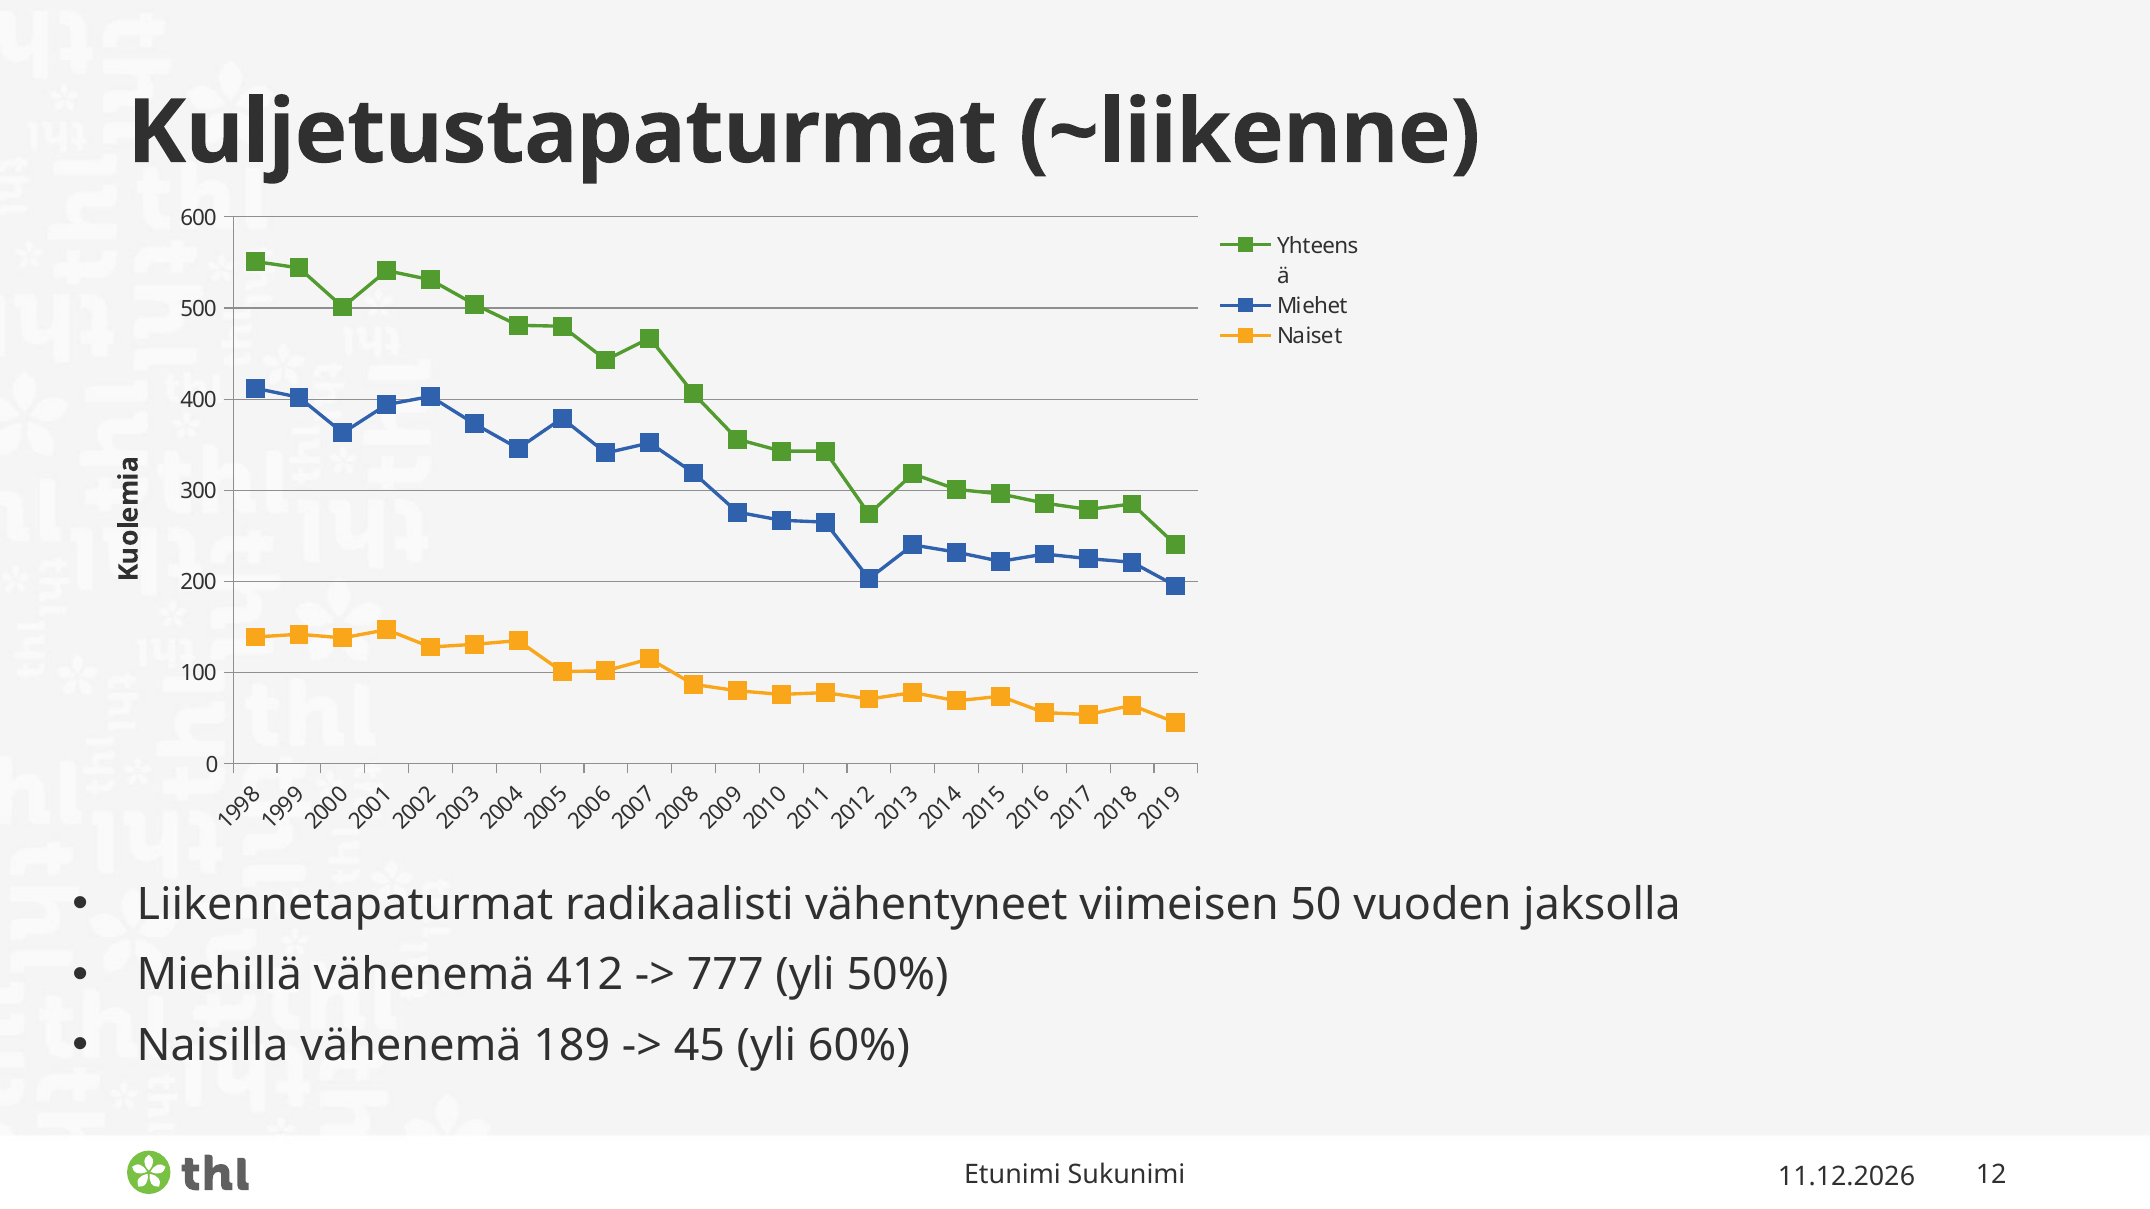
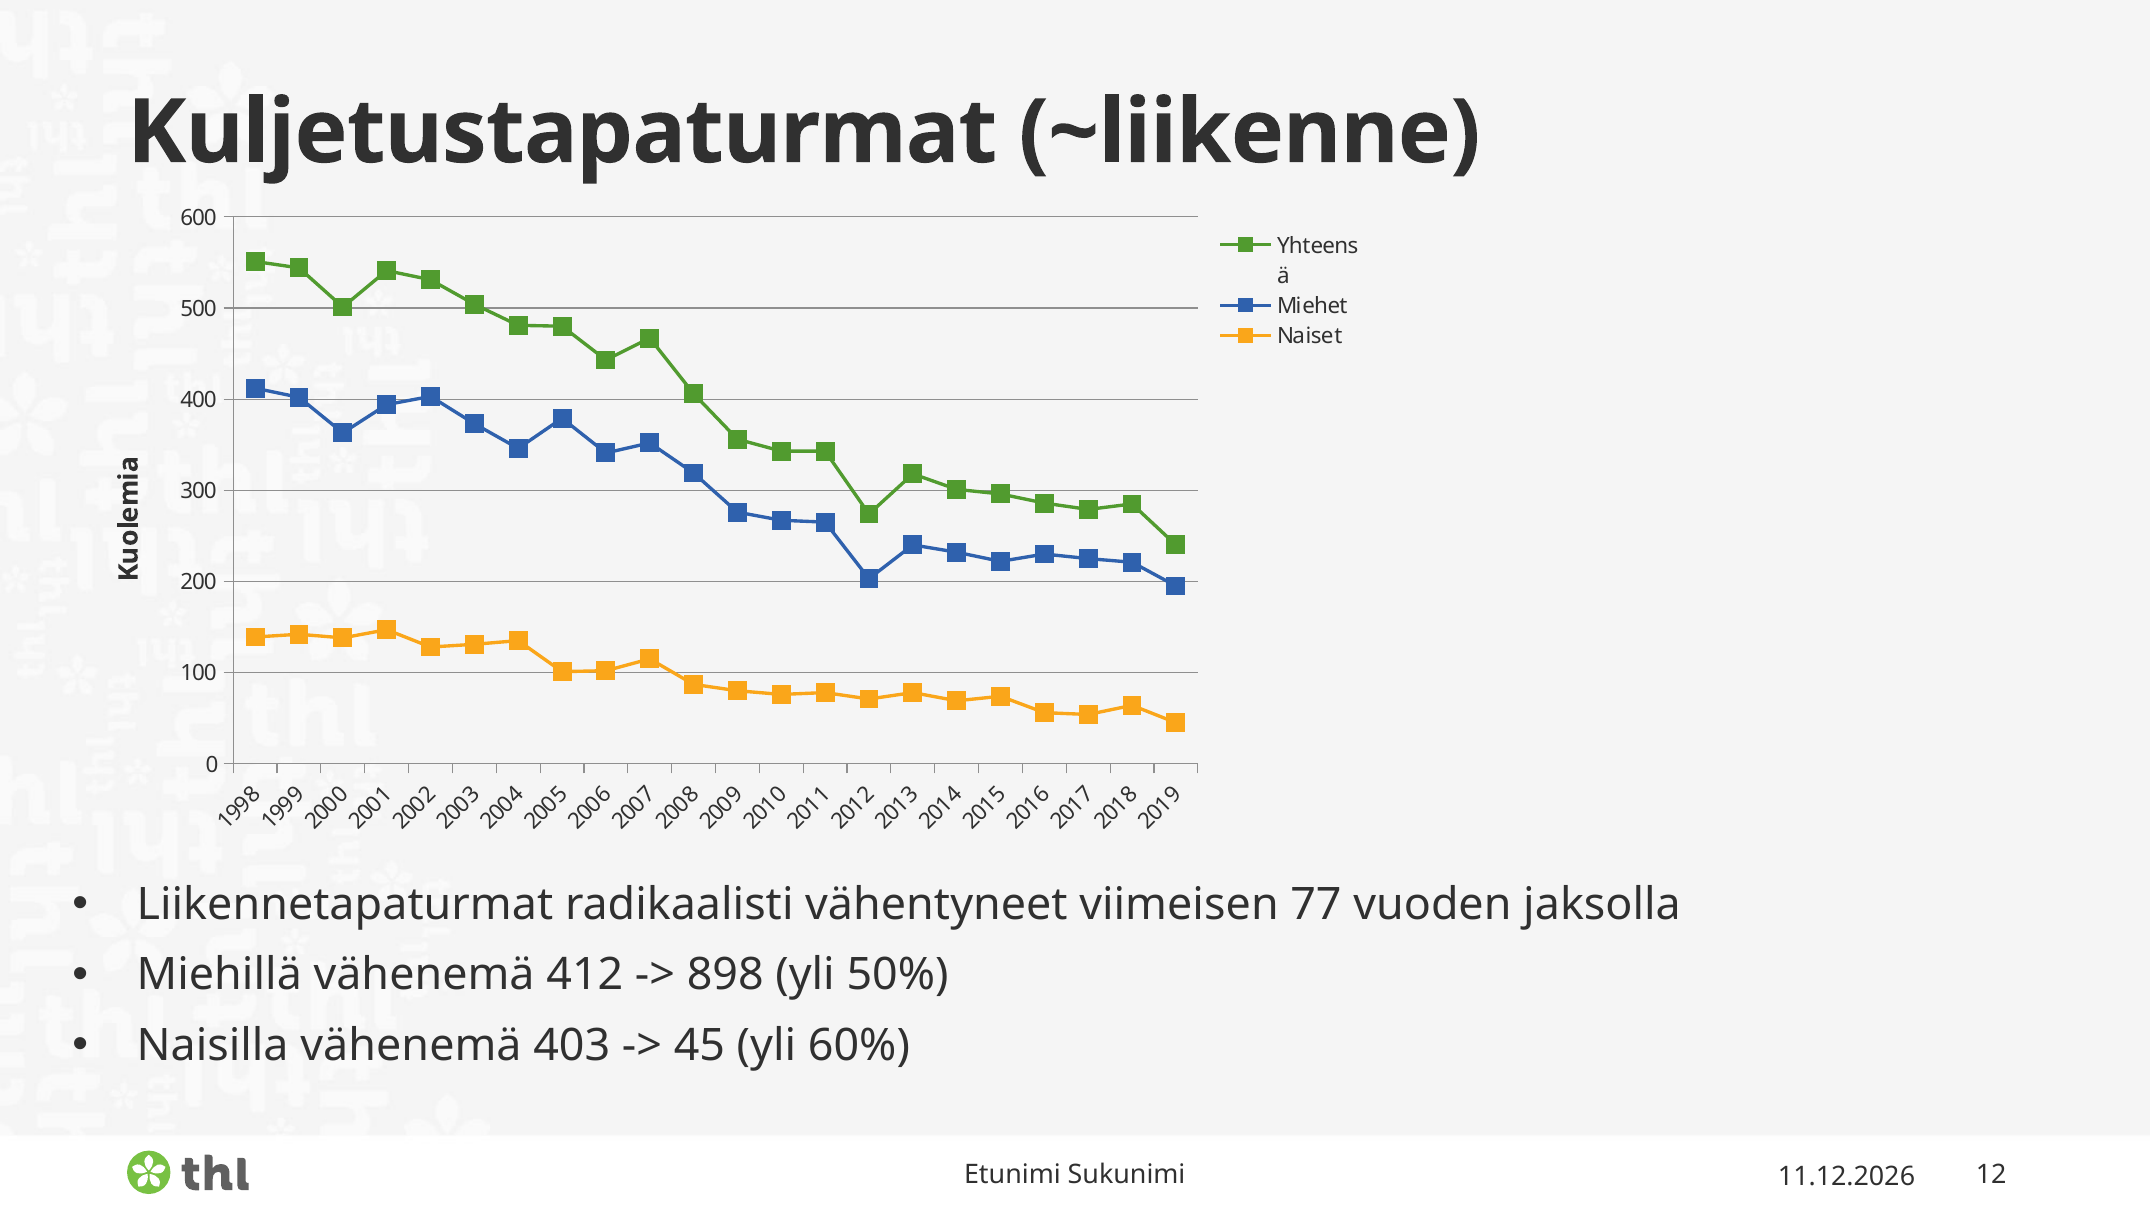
50: 50 -> 77 (1316, 905)
777: 777 -> 898 (725, 975)
189: 189 -> 403 (572, 1046)
